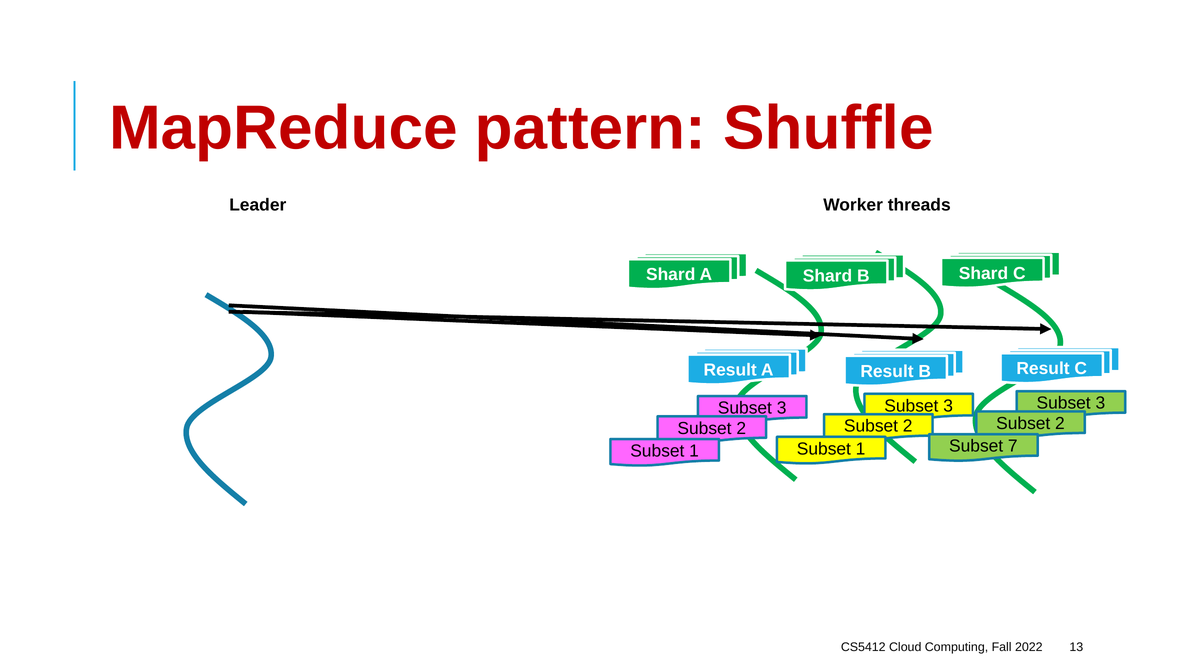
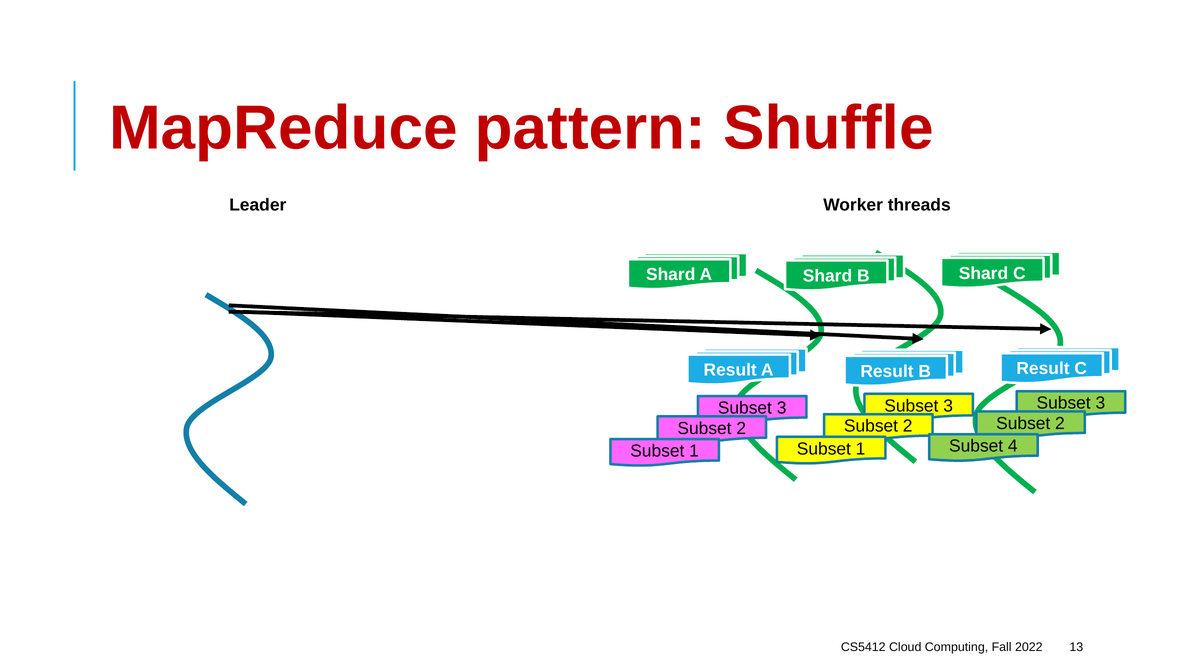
7: 7 -> 4 (1013, 446)
